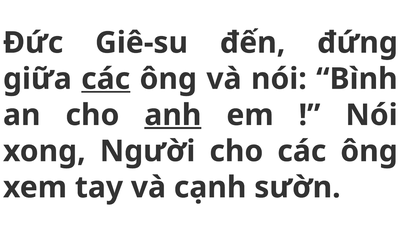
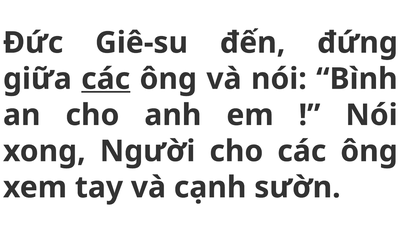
anh underline: present -> none (173, 115)
